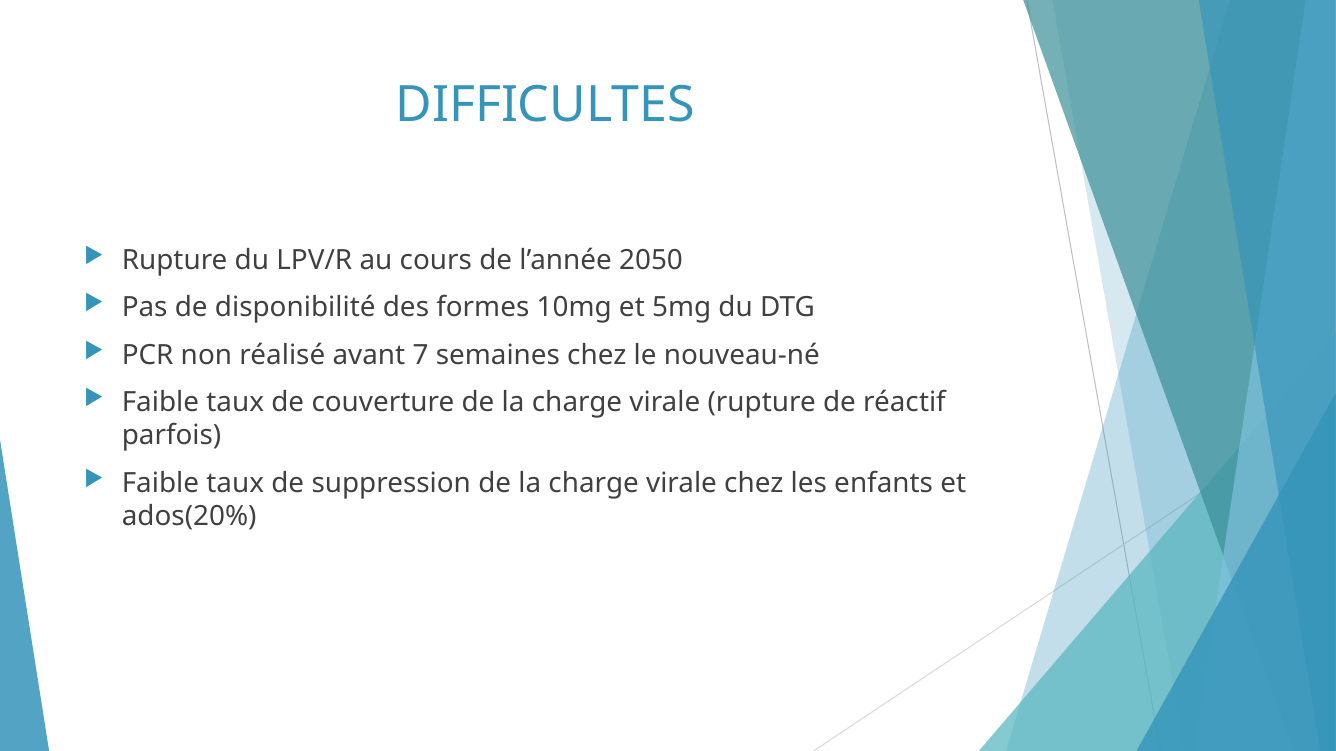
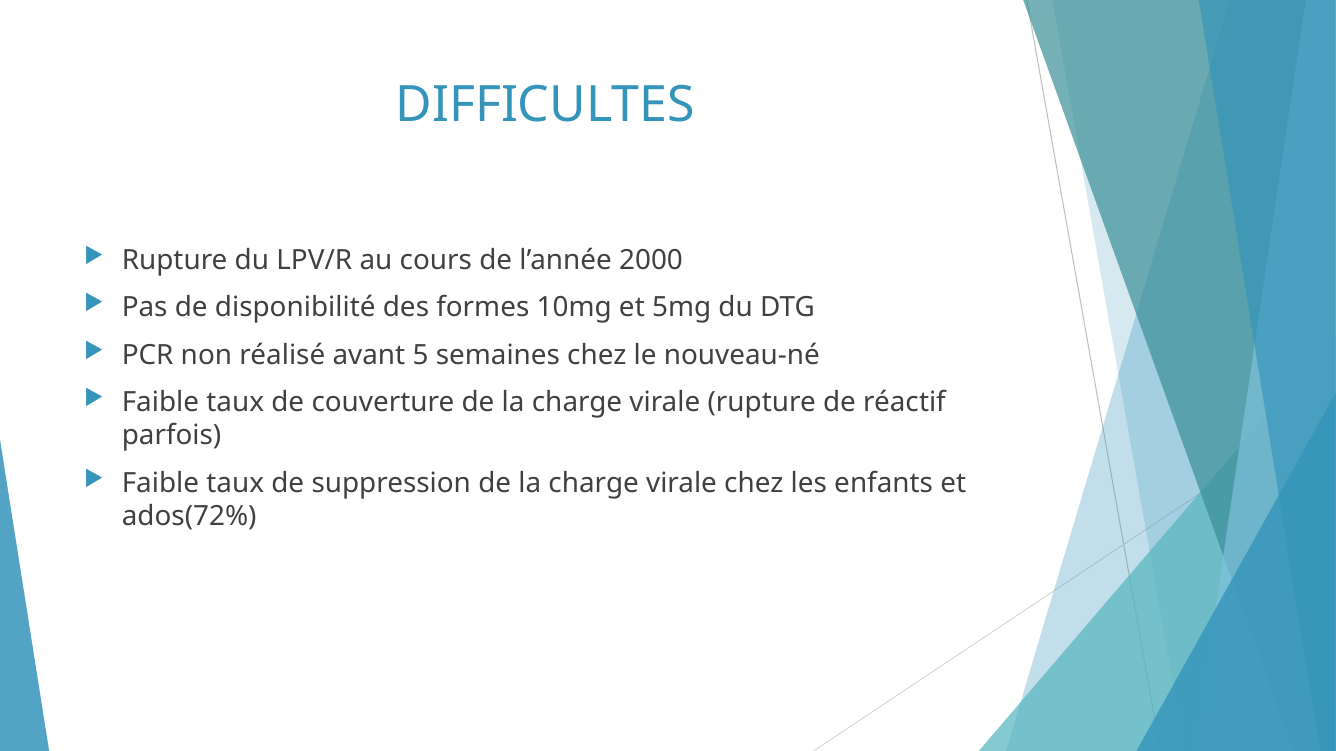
2050: 2050 -> 2000 (651, 260)
7: 7 -> 5 (420, 355)
ados(20%: ados(20% -> ados(72% (189, 517)
